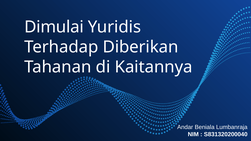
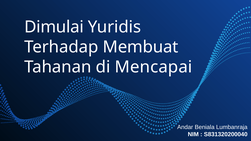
Diberikan: Diberikan -> Membuat (141, 47)
Kaitannya: Kaitannya -> Mencapai (154, 67)
